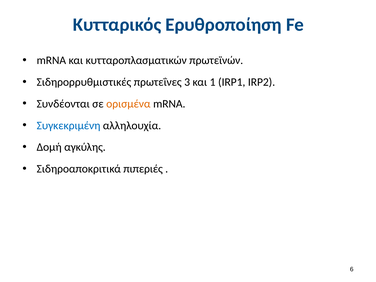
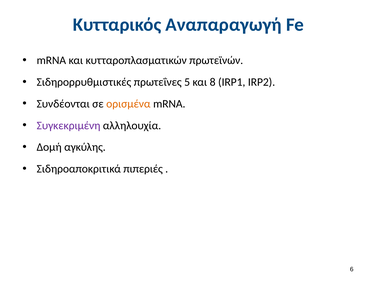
Ερυθροποίηση: Ερυθροποίηση -> Αναπαραγωγή (224, 25)
3: 3 -> 5 (187, 82)
1: 1 -> 8 (213, 82)
Συγκεκριμένη colour: blue -> purple (69, 125)
